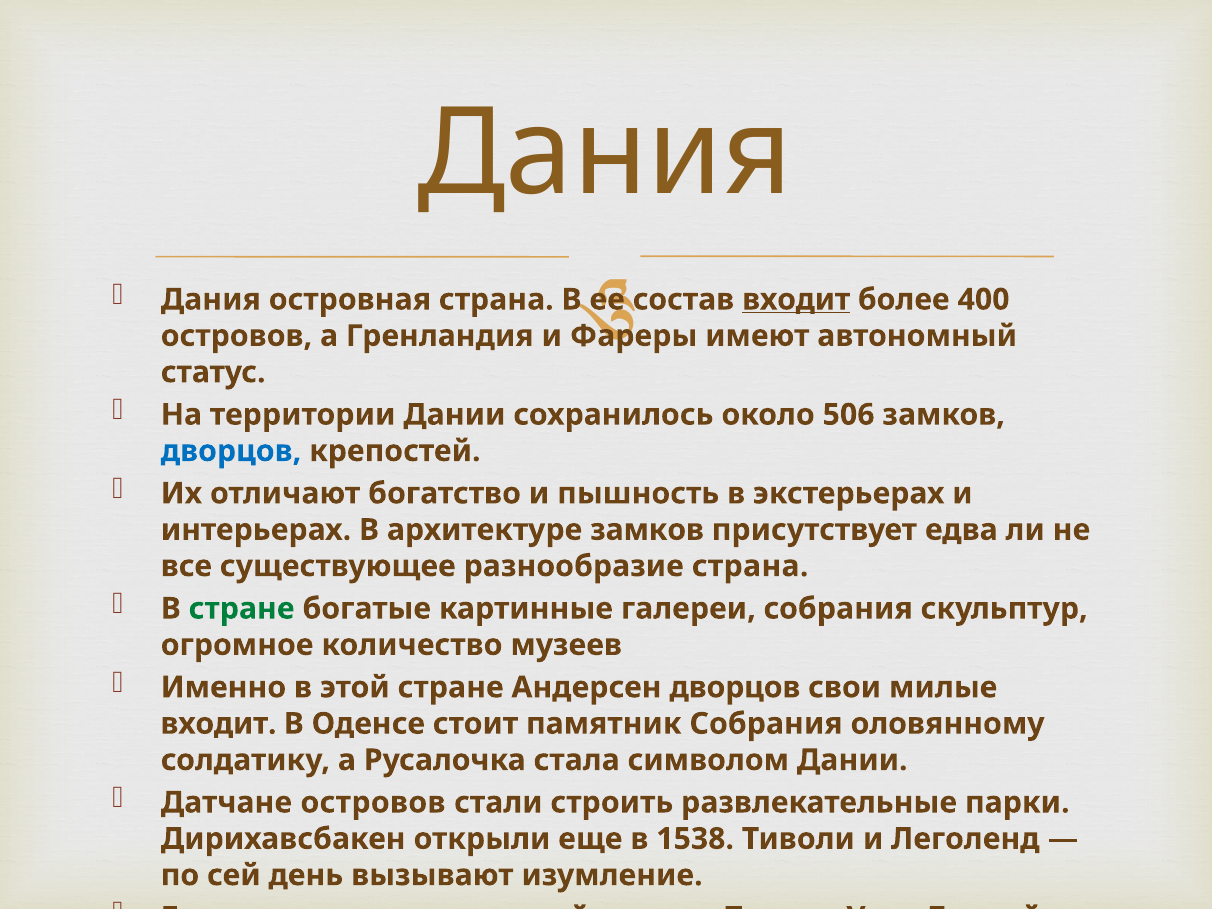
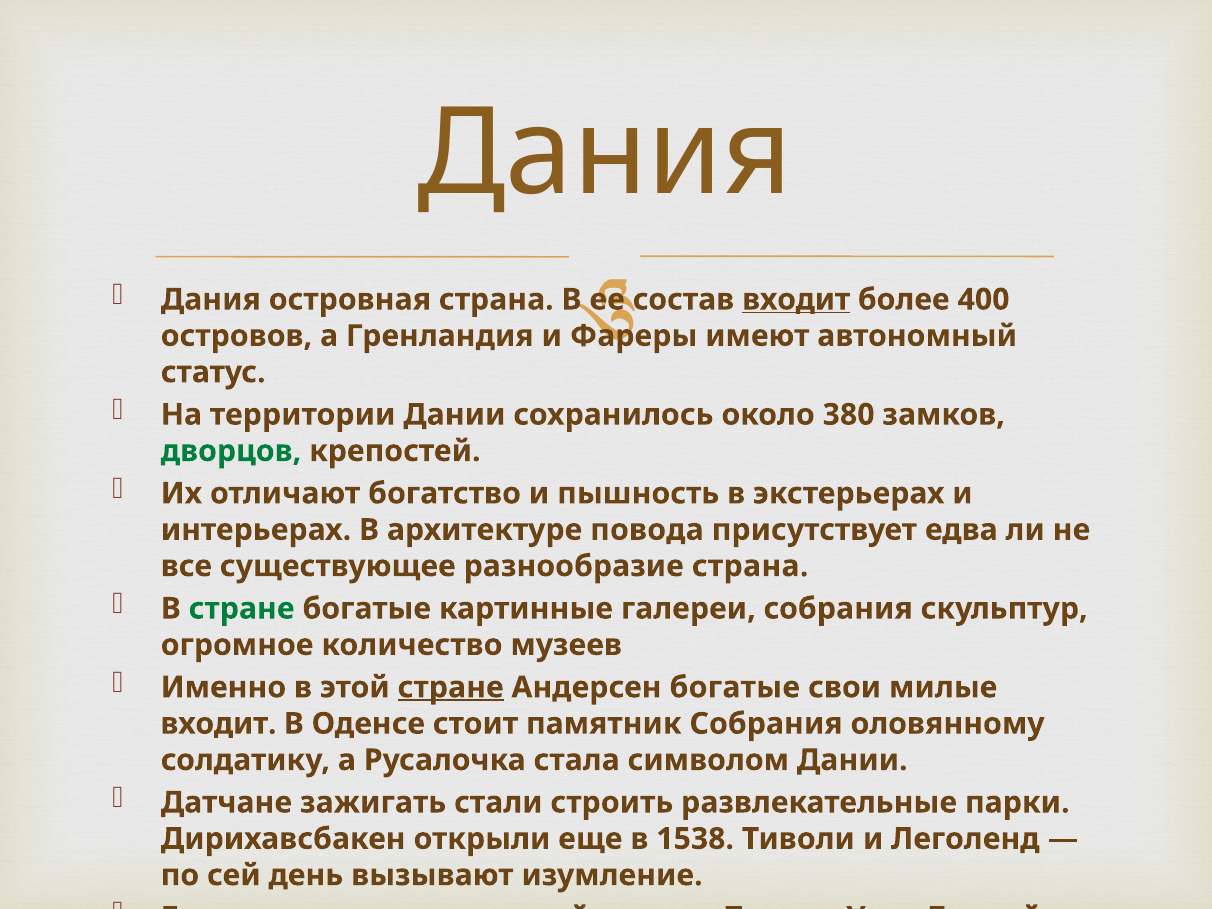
506: 506 -> 380 (849, 415)
дворцов colour: blue -> green (231, 451)
архитектуре замков: замков -> повода (647, 530)
стране underline: none -> present (451, 687)
Андерсен дворцов: дворцов -> богатые (735, 687)
Датчане островов: островов -> зажигать (373, 803)
